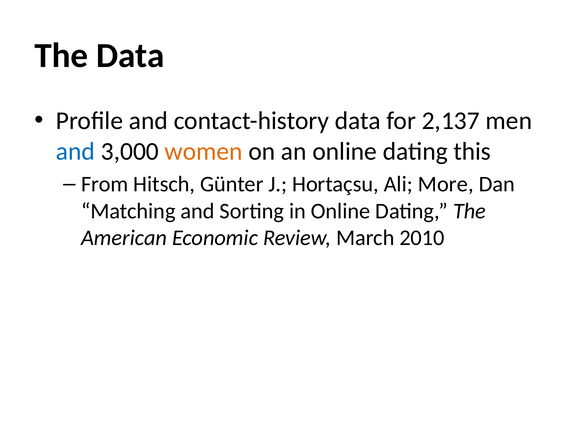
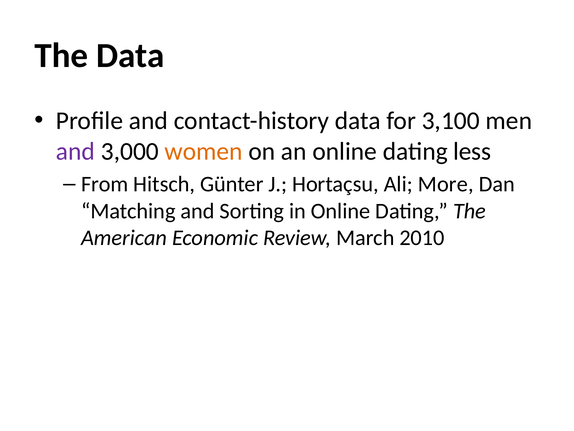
2,137: 2,137 -> 3,100 (451, 120)
and colour: blue -> purple (75, 151)
this: this -> less (472, 151)
